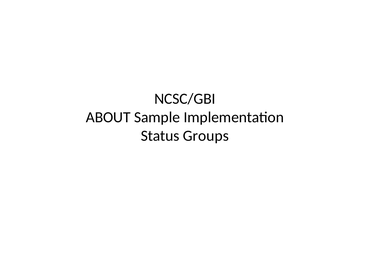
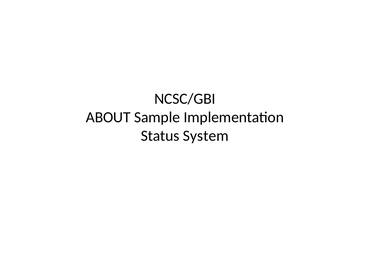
Groups: Groups -> System (206, 136)
